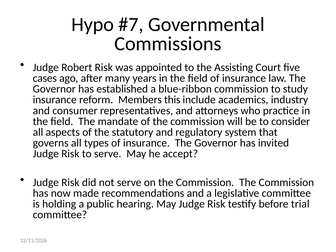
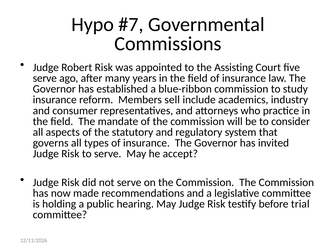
cases: cases -> serve (45, 78)
this: this -> sell (172, 100)
